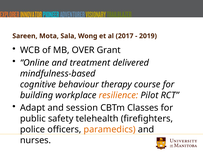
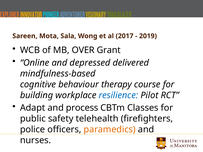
treatment: treatment -> depressed (90, 63)
resilience colour: orange -> blue (118, 95)
session: session -> process (82, 108)
